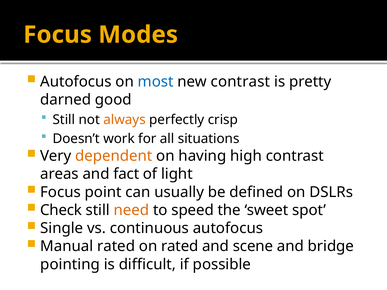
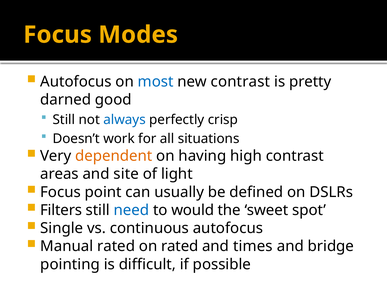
always colour: orange -> blue (125, 120)
fact: fact -> site (126, 174)
Check: Check -> Filters (61, 210)
need colour: orange -> blue (131, 210)
speed: speed -> would (193, 210)
scene: scene -> times (253, 246)
